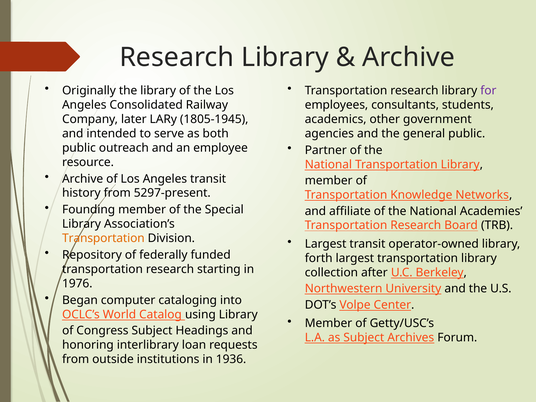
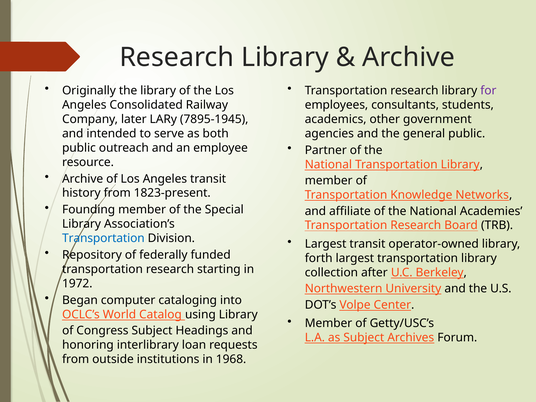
1805-1945: 1805-1945 -> 7895-1945 (214, 119)
5297-present: 5297-present -> 1823-present (172, 193)
Transportation colour: orange -> blue (103, 238)
1976: 1976 -> 1972 (77, 284)
1936: 1936 -> 1968 (231, 359)
